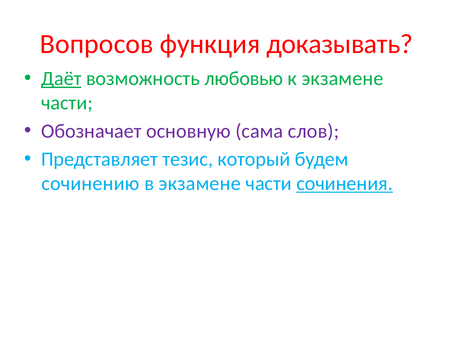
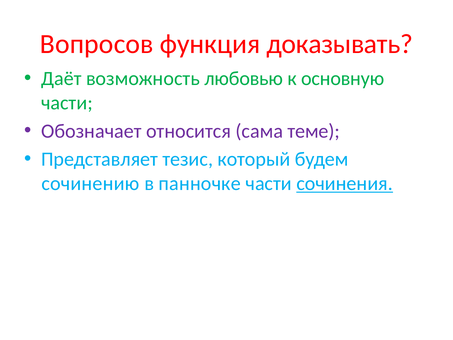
Даёт underline: present -> none (61, 79)
к экзамене: экзамене -> основную (343, 79)
основную: основную -> относится (188, 131)
слов: слов -> теме (314, 131)
в экзамене: экзамене -> панночке (200, 183)
